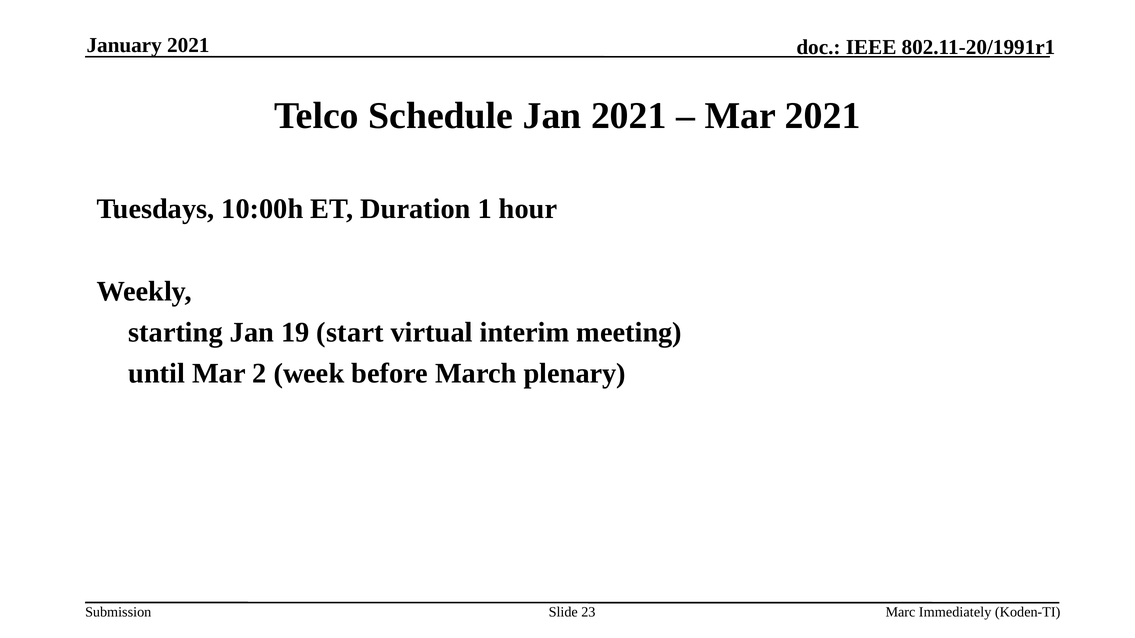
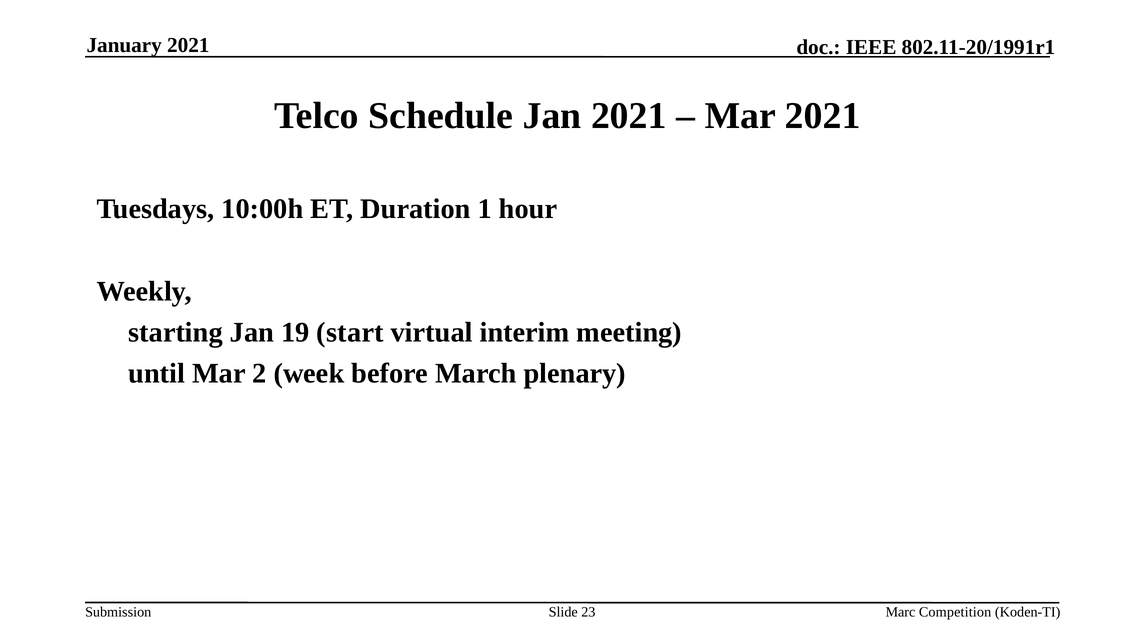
Immediately: Immediately -> Competition (955, 612)
